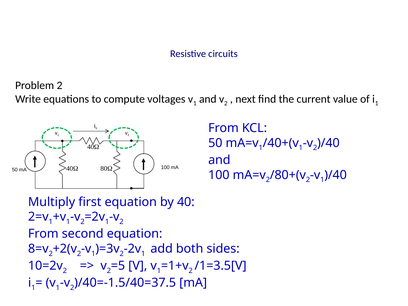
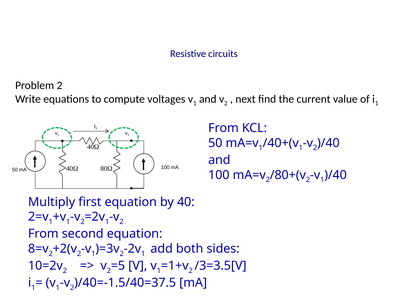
/1=3.5[V: /1=3.5[V -> /3=3.5[V (221, 266)
